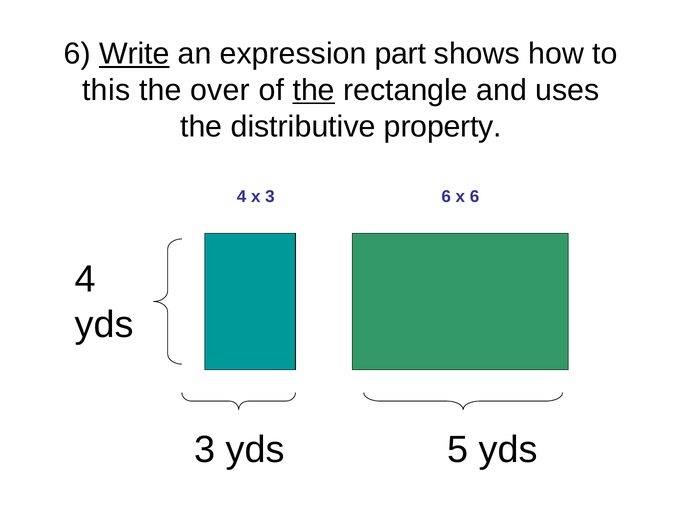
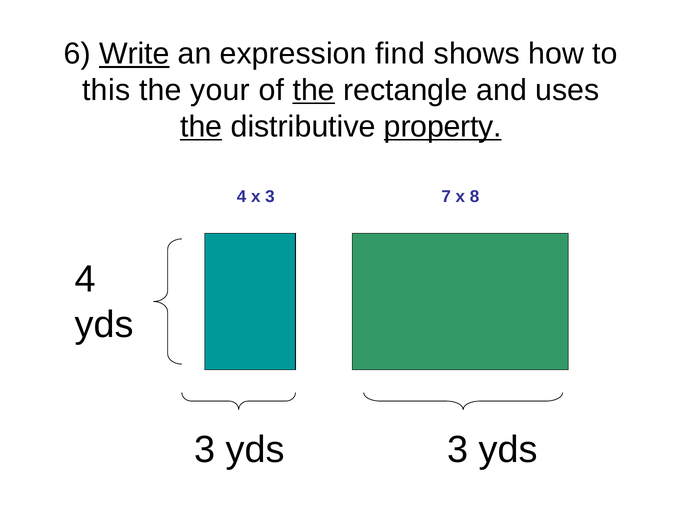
part: part -> find (400, 54)
over: over -> your (220, 90)
the underline: none -> present (201, 127)
property underline: none -> present (443, 127)
3 6: 6 -> 7 (446, 197)
x 6: 6 -> 8 (475, 197)
3 yds 5: 5 -> 3 (458, 449)
